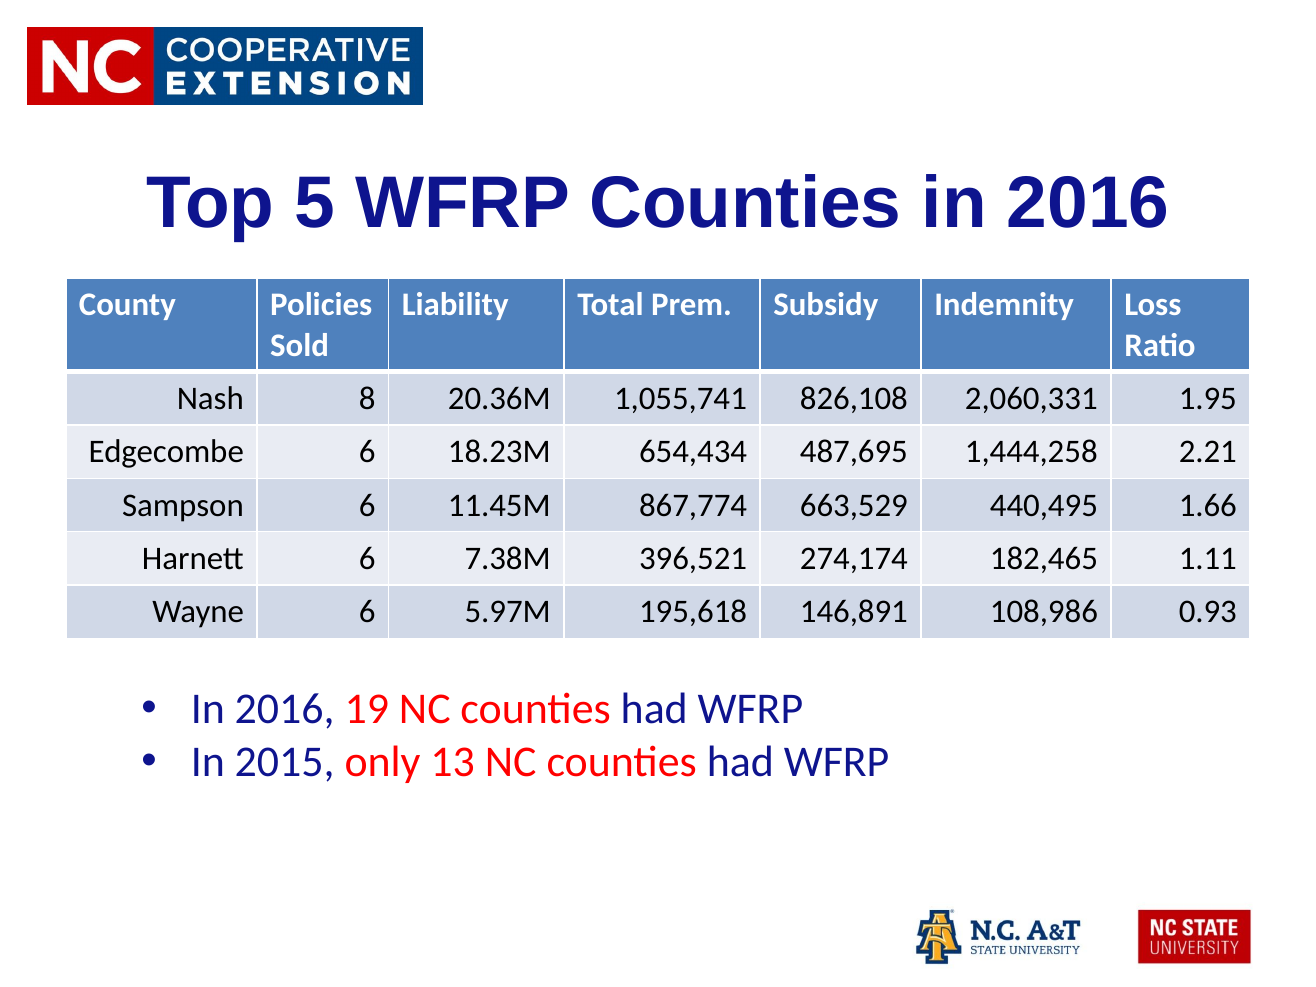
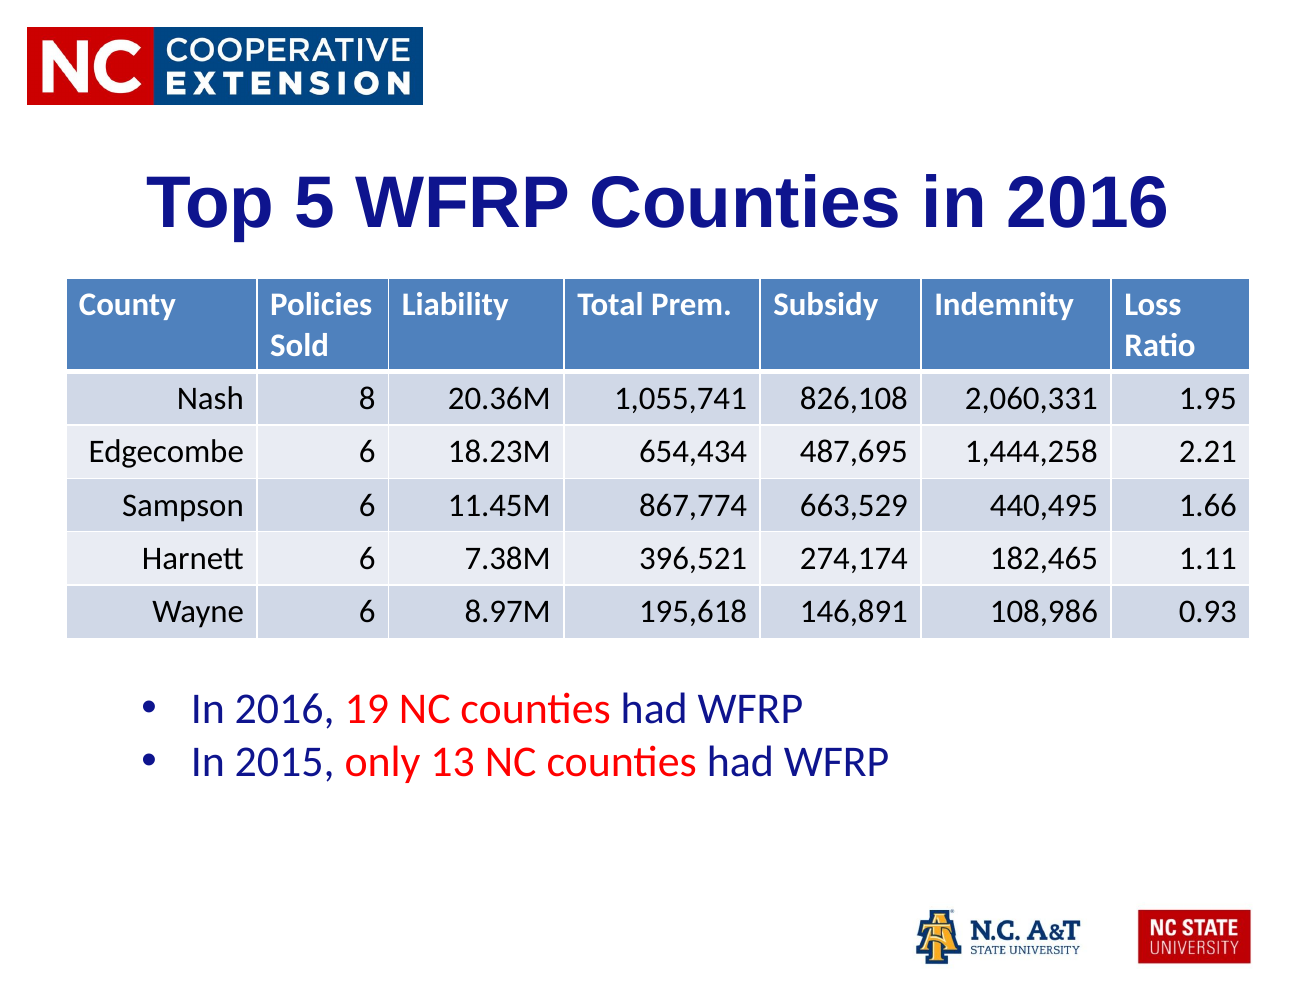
5.97M: 5.97M -> 8.97M (508, 612)
